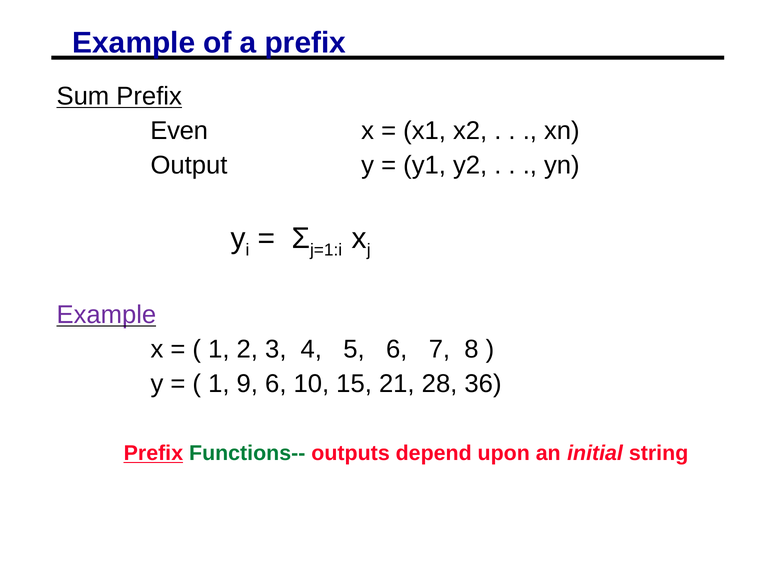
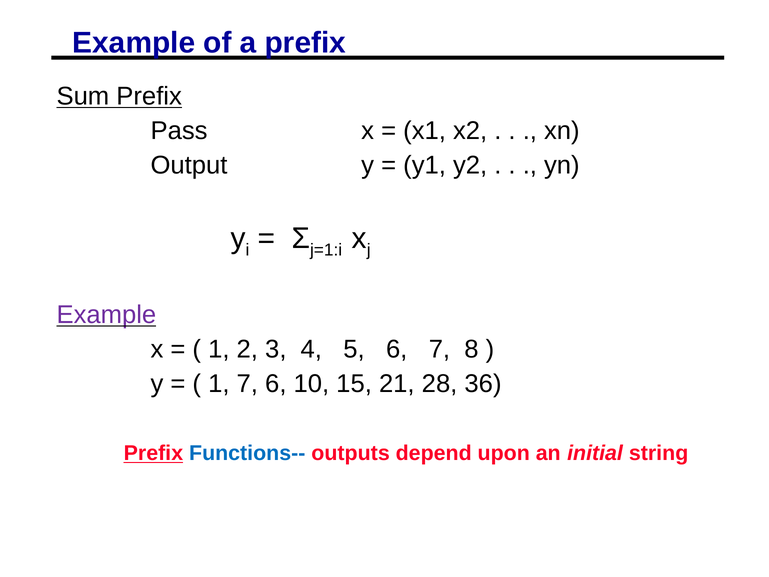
Even: Even -> Pass (179, 131)
1 9: 9 -> 7 (247, 384)
Functions-- colour: green -> blue (247, 453)
